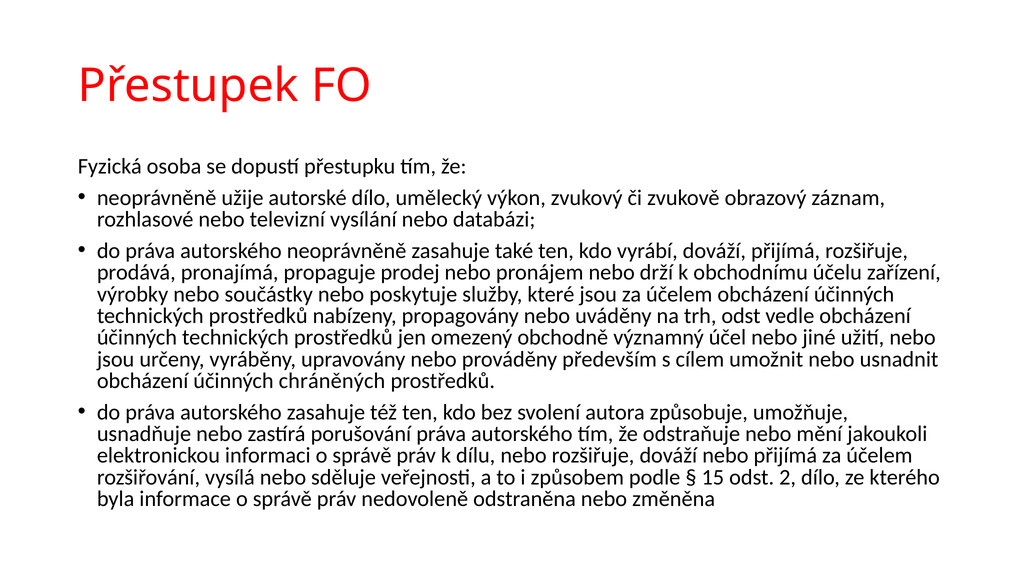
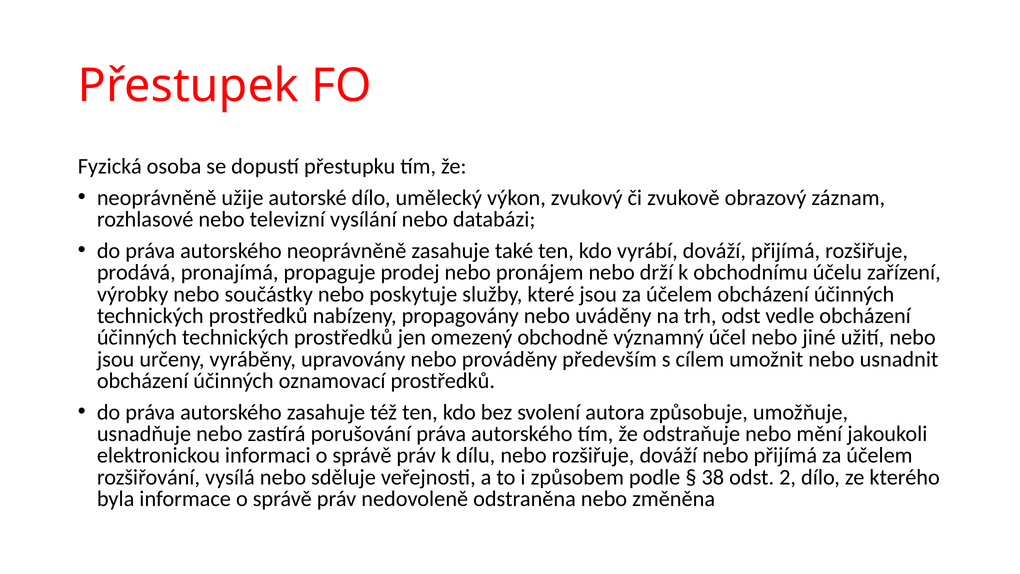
chráněných: chráněných -> oznamovací (332, 381)
15: 15 -> 38 (713, 477)
